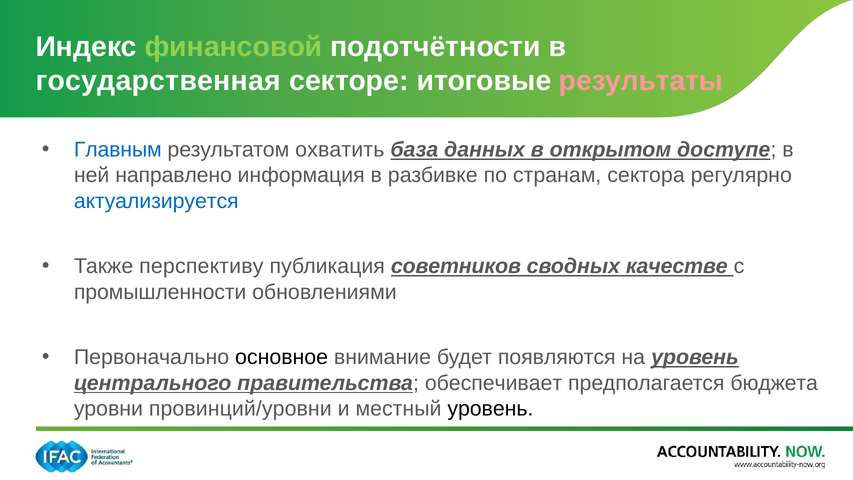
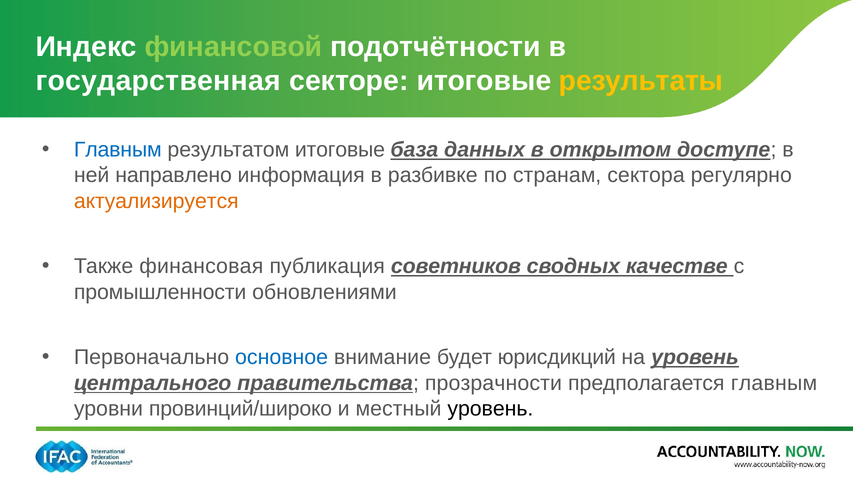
результаты colour: pink -> yellow (641, 81)
результатом охватить: охватить -> итоговые (340, 150)
актуализируется colour: blue -> orange (156, 201)
перспективу: перспективу -> финансовая (201, 266)
основное colour: black -> blue (282, 357)
появляются: появляются -> юрисдикций (557, 357)
обеспечивает: обеспечивает -> прозрачности (493, 383)
предполагается бюджета: бюджета -> главным (774, 383)
провинций/уровни: провинций/уровни -> провинций/широко (240, 408)
